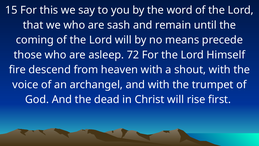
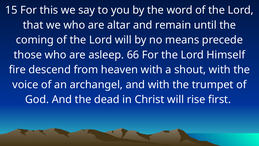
sash: sash -> altar (119, 25)
72: 72 -> 66 (133, 55)
